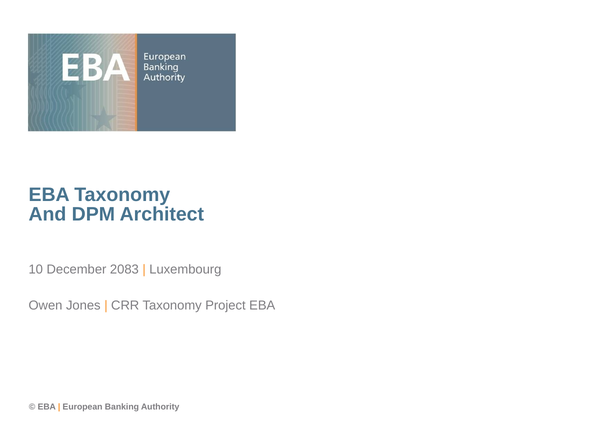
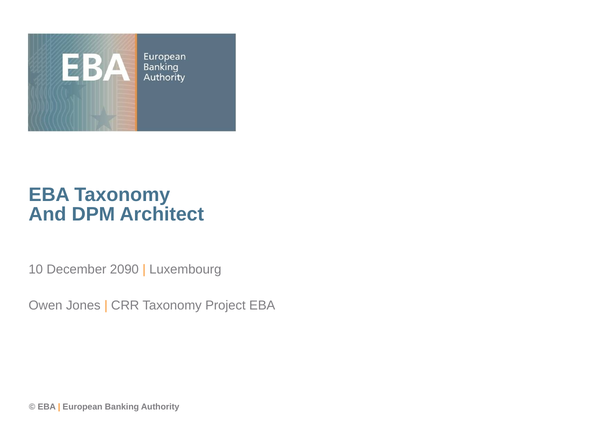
2083: 2083 -> 2090 (124, 270)
